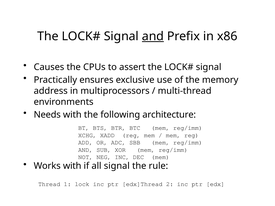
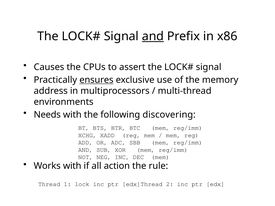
ensures underline: none -> present (96, 80)
architecture: architecture -> discovering (169, 115)
all signal: signal -> action (117, 166)
